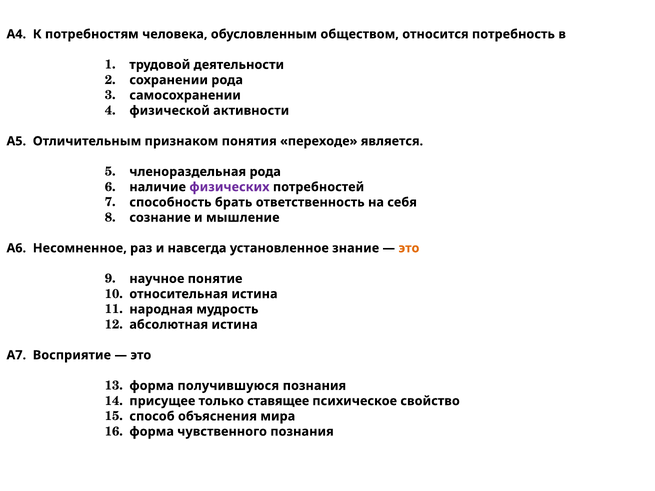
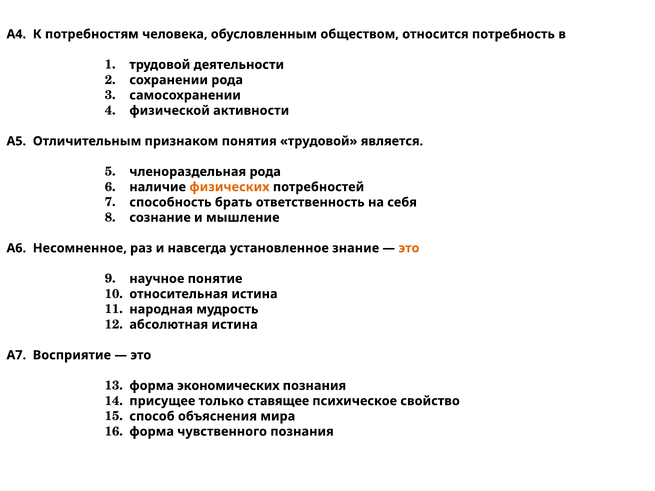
понятия переходе: переходе -> трудовой (319, 141)
физических colour: purple -> orange (229, 187)
получившуюся: получившуюся -> экономических (228, 386)
